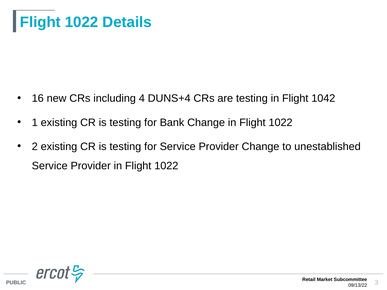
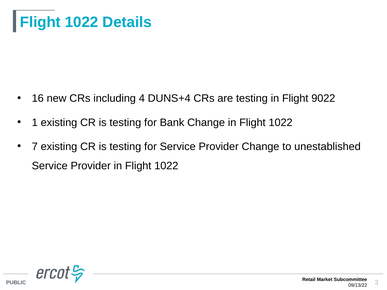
1042: 1042 -> 9022 (323, 99)
2: 2 -> 7 (35, 147)
